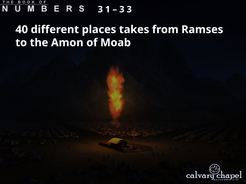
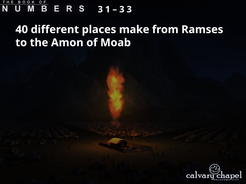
takes: takes -> make (134, 30)
